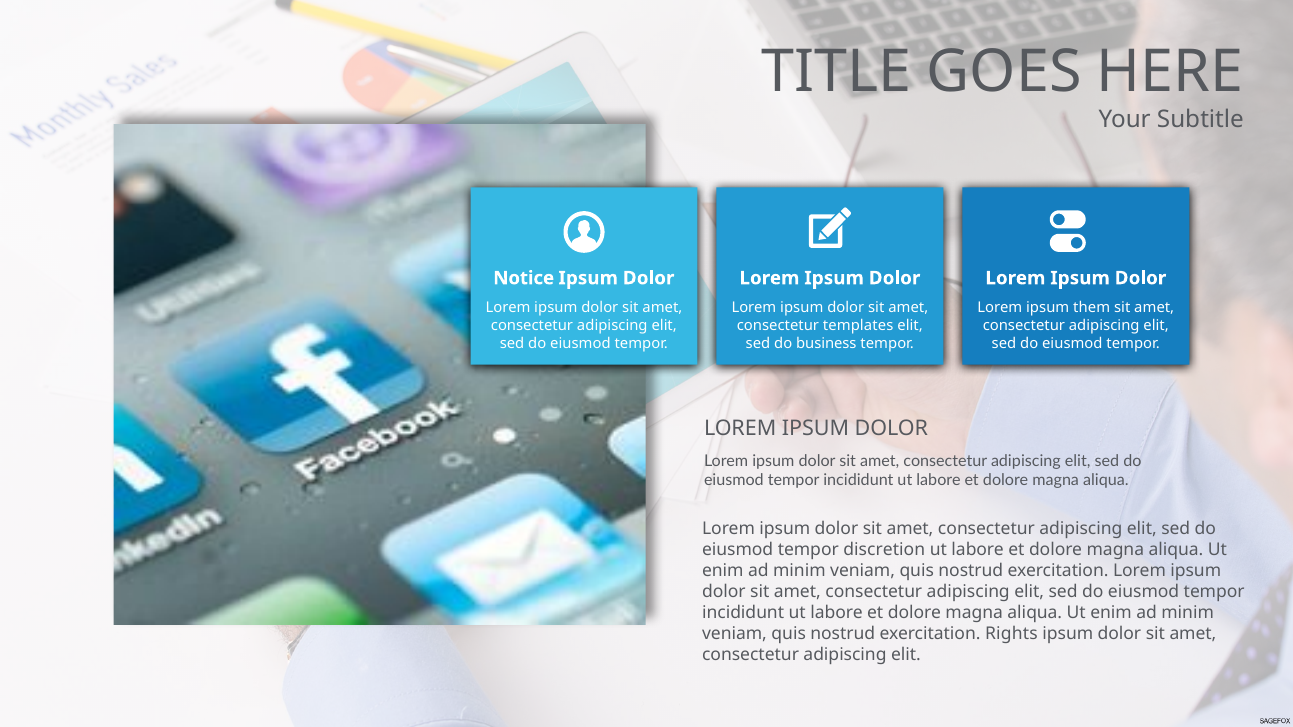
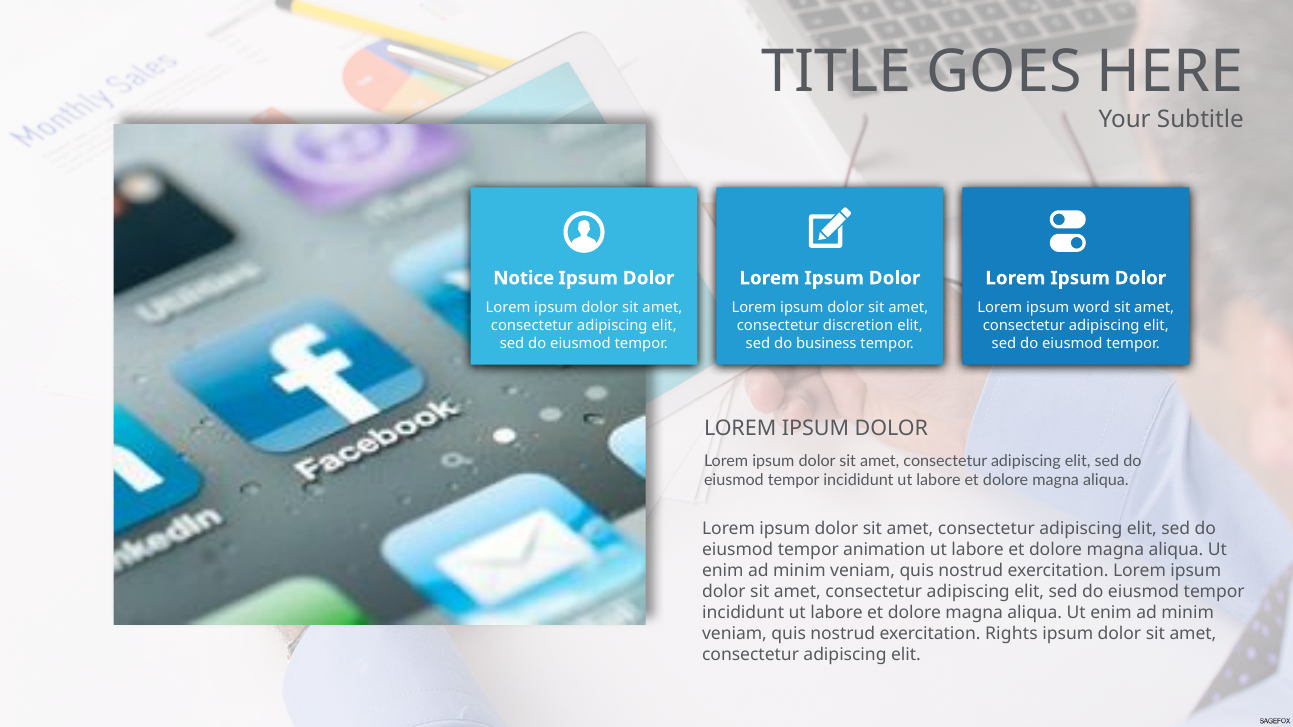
them: them -> word (1092, 308)
templates: templates -> discretion (858, 326)
discretion: discretion -> animation (884, 550)
